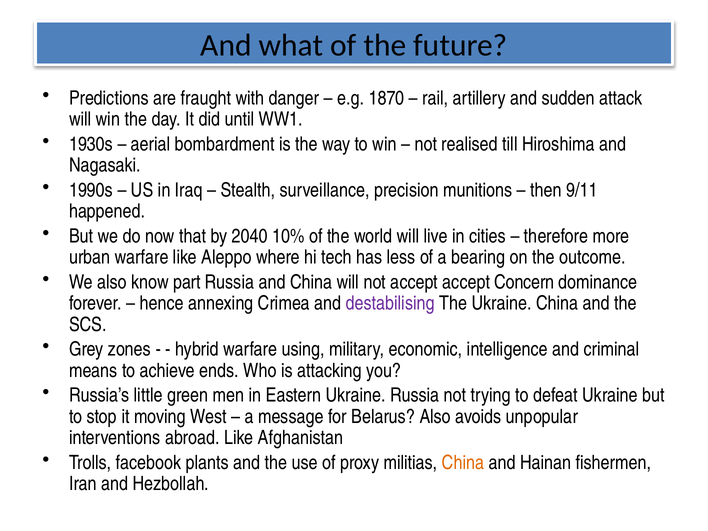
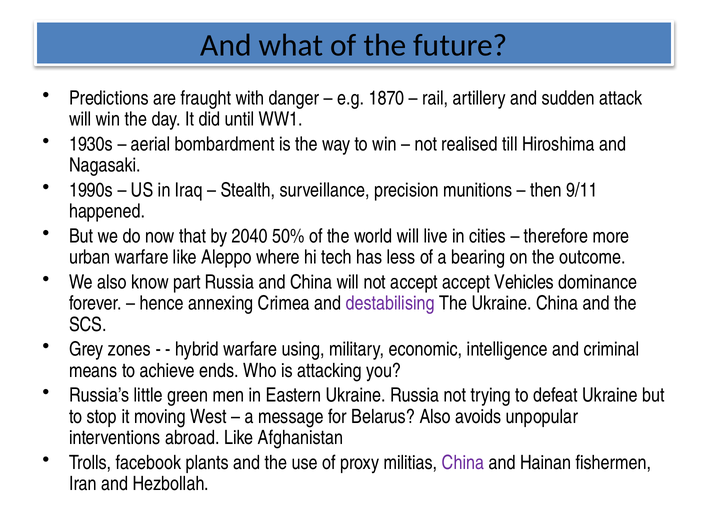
10%: 10% -> 50% (288, 236)
Concern: Concern -> Vehicles (524, 282)
China colour: orange -> purple (463, 463)
